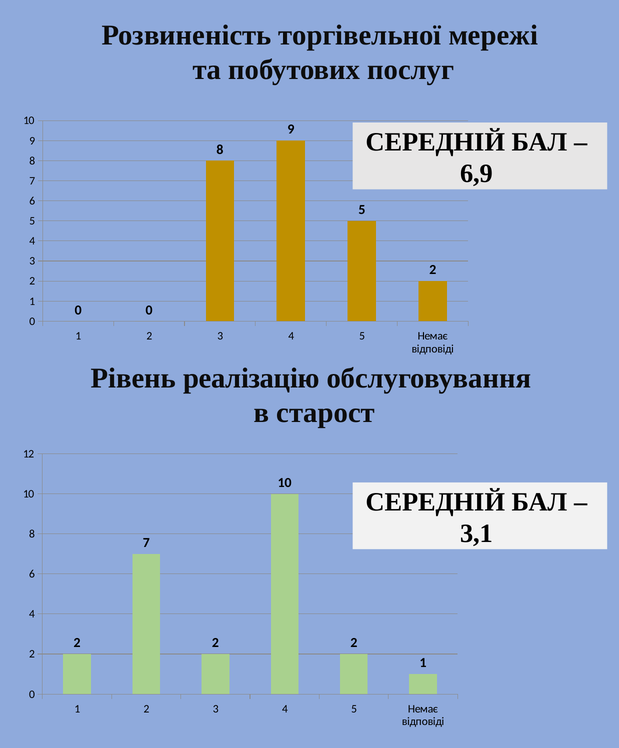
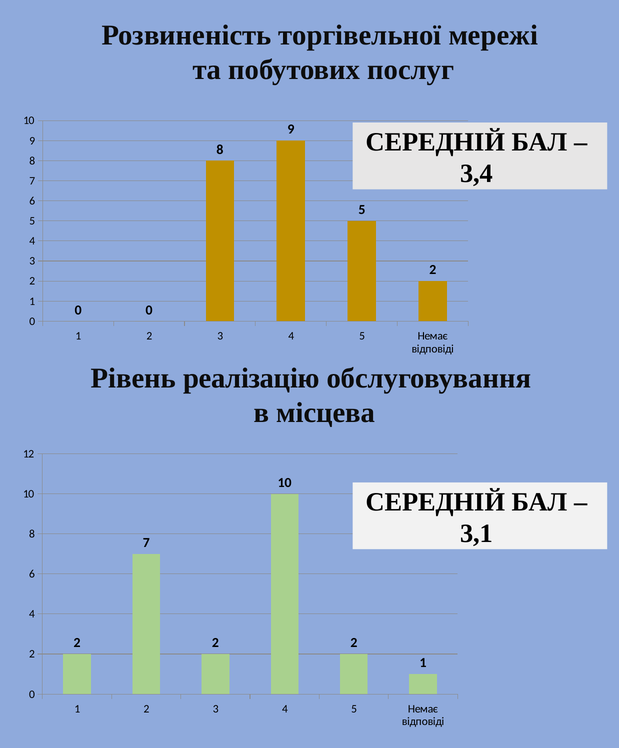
6,9: 6,9 -> 3,4 (477, 173)
старост: старост -> місцева (326, 412)
